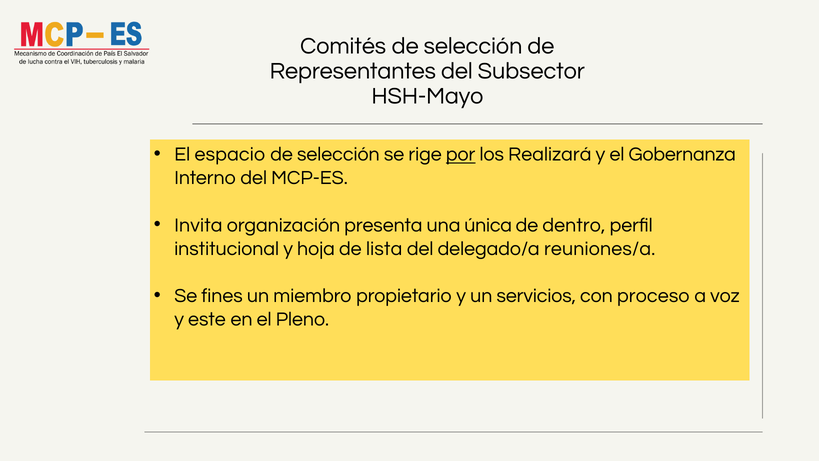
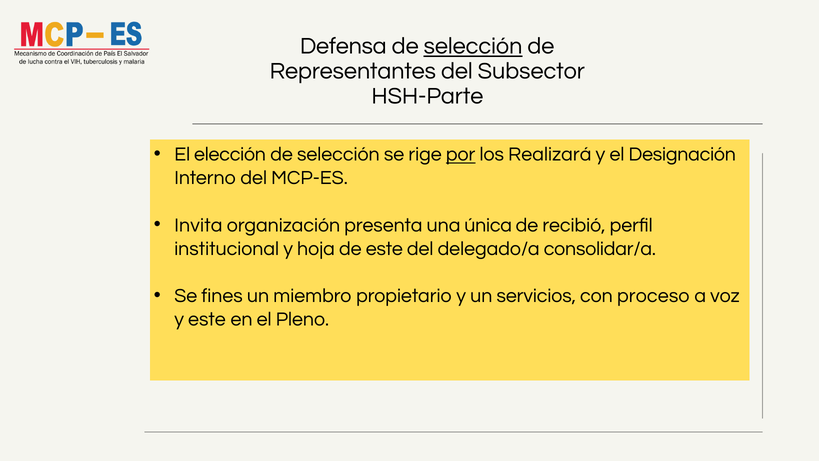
Comités: Comités -> Defensa (343, 46)
selección underline: none -> present (473, 46)
HSH-Mayo: HSH-Mayo -> HSH-Parte (427, 96)
espacio: espacio -> elección (230, 154)
Gobernanza: Gobernanza -> Designación (682, 154)
dentro: dentro -> recibió (574, 225)
de lista: lista -> este (384, 248)
reuniones/a: reuniones/a -> consolidar/a (600, 248)
